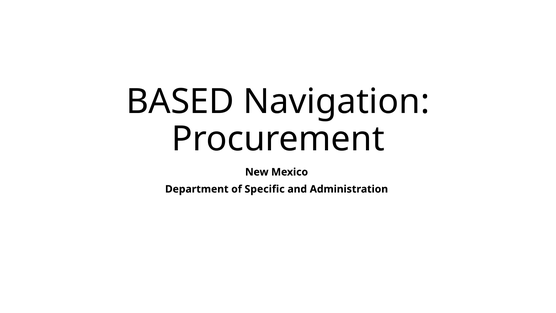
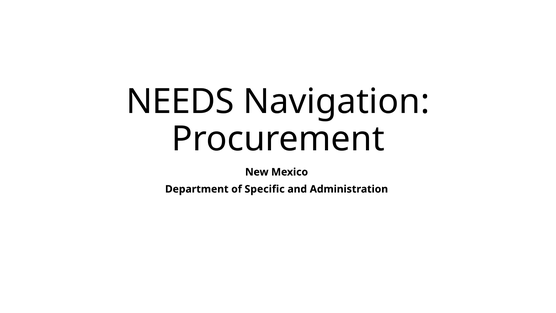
BASED: BASED -> NEEDS (180, 101)
